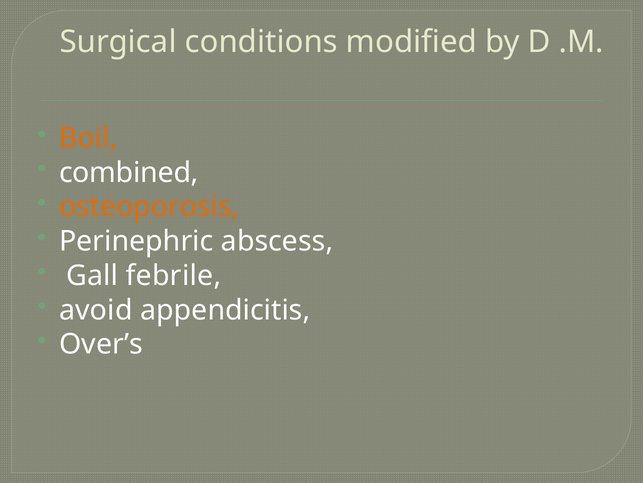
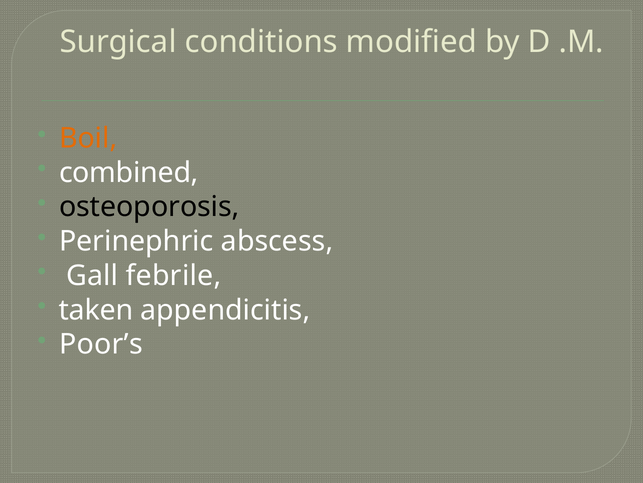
osteoporosis colour: orange -> black (149, 207)
avoid: avoid -> taken (96, 310)
Over’s: Over’s -> Poor’s (101, 344)
